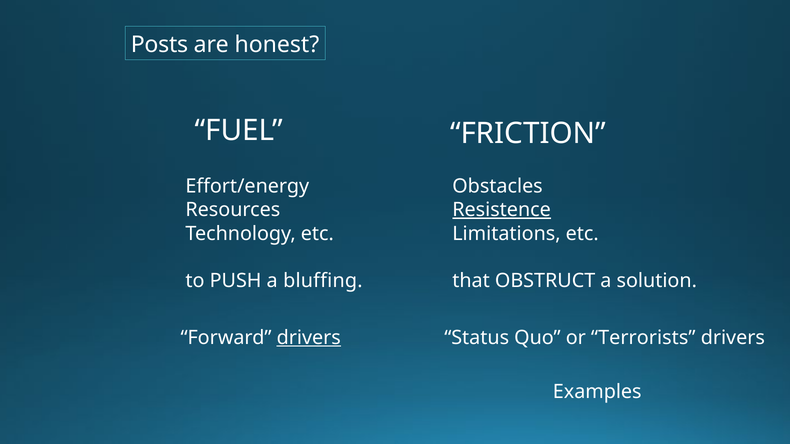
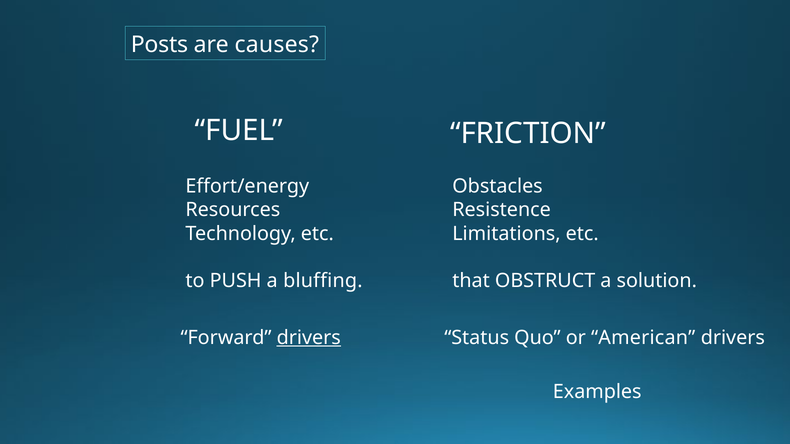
honest: honest -> causes (277, 45)
Resistence underline: present -> none (502, 210)
Terrorists: Terrorists -> American (643, 338)
